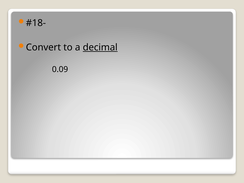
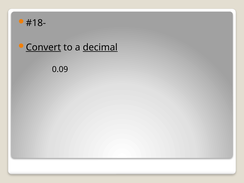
Convert underline: none -> present (43, 47)
